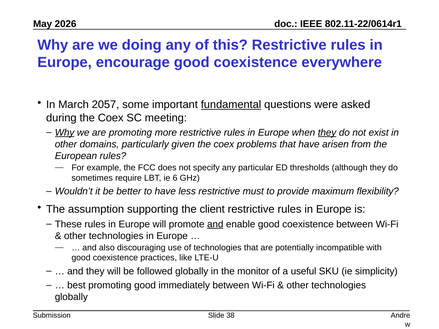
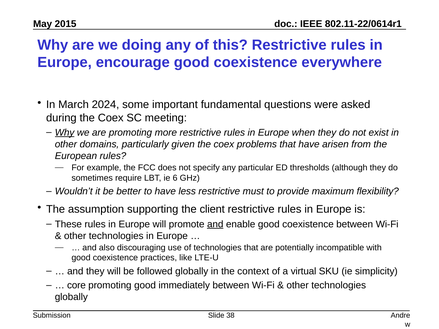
2026: 2026 -> 2015 (66, 24)
2057: 2057 -> 2024 (106, 105)
fundamental underline: present -> none (231, 105)
they underline: present -> none (327, 133)
monitor: monitor -> context (253, 272)
useful: useful -> virtual (304, 272)
best: best -> core (76, 286)
